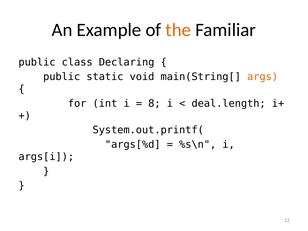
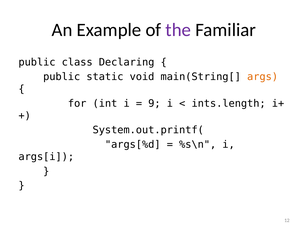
the colour: orange -> purple (178, 30)
8: 8 -> 9 (154, 103)
deal.length: deal.length -> ints.length (229, 103)
